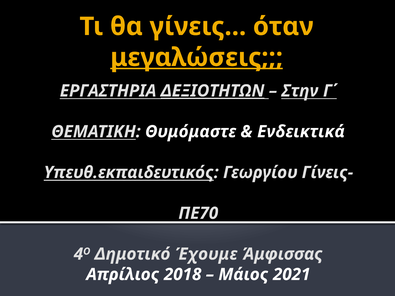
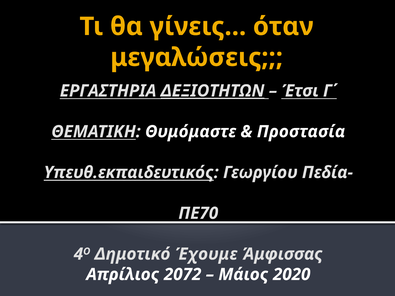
μεγαλώσεις underline: present -> none (197, 58)
Στην: Στην -> Έτσι (300, 91)
Ενδεικτικά: Ενδεικτικά -> Προστασία (301, 132)
Γίνεις-: Γίνεις- -> Πεδία- (327, 173)
2018: 2018 -> 2072 (183, 275)
2021: 2021 -> 2020 (292, 275)
